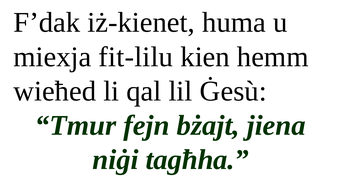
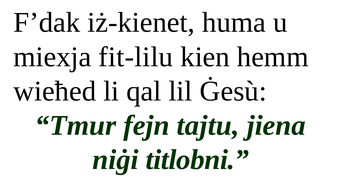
bżajt: bżajt -> tajtu (208, 126)
tagħha: tagħha -> titlobni (197, 160)
